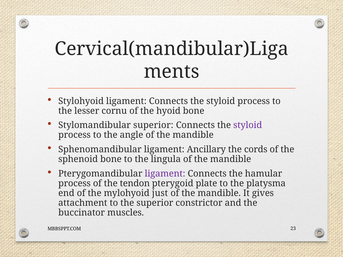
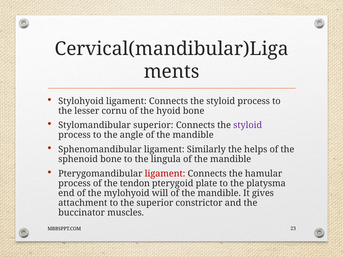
Ancillary: Ancillary -> Similarly (206, 150)
cords: cords -> helps (256, 150)
ligament colour: purple -> red (165, 174)
just: just -> will (160, 193)
